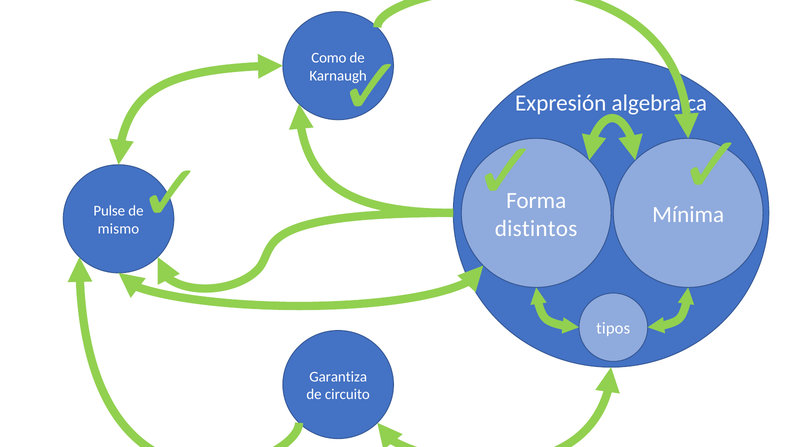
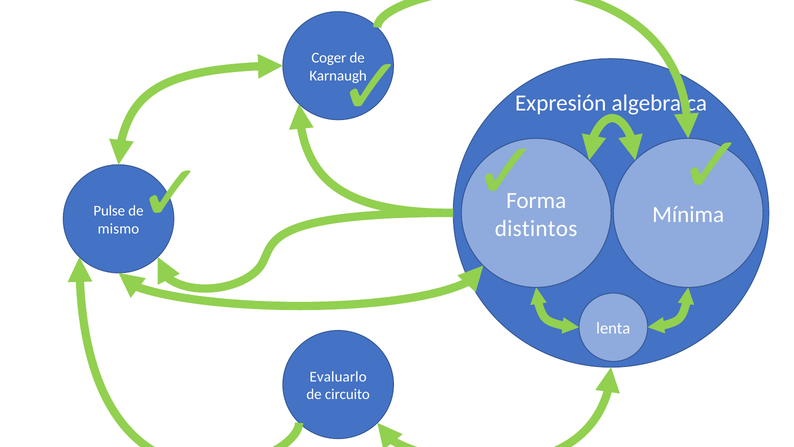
Como: Como -> Coger (329, 58)
tipos: tipos -> lenta (613, 328)
Garantiza: Garantiza -> Evaluarlo (338, 376)
